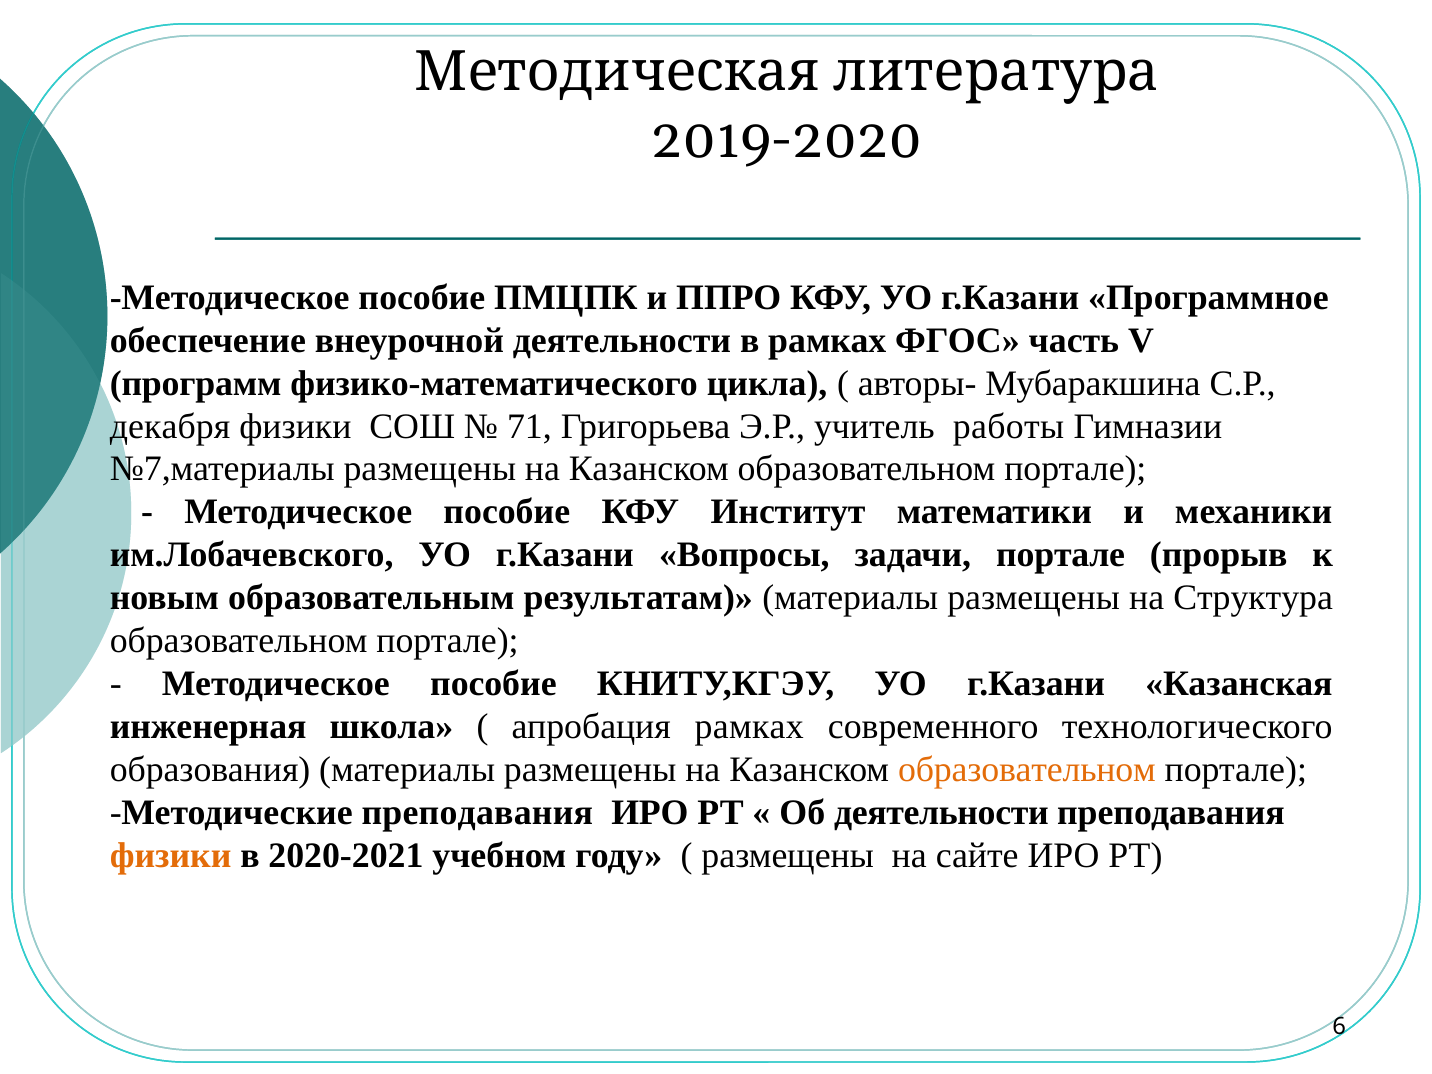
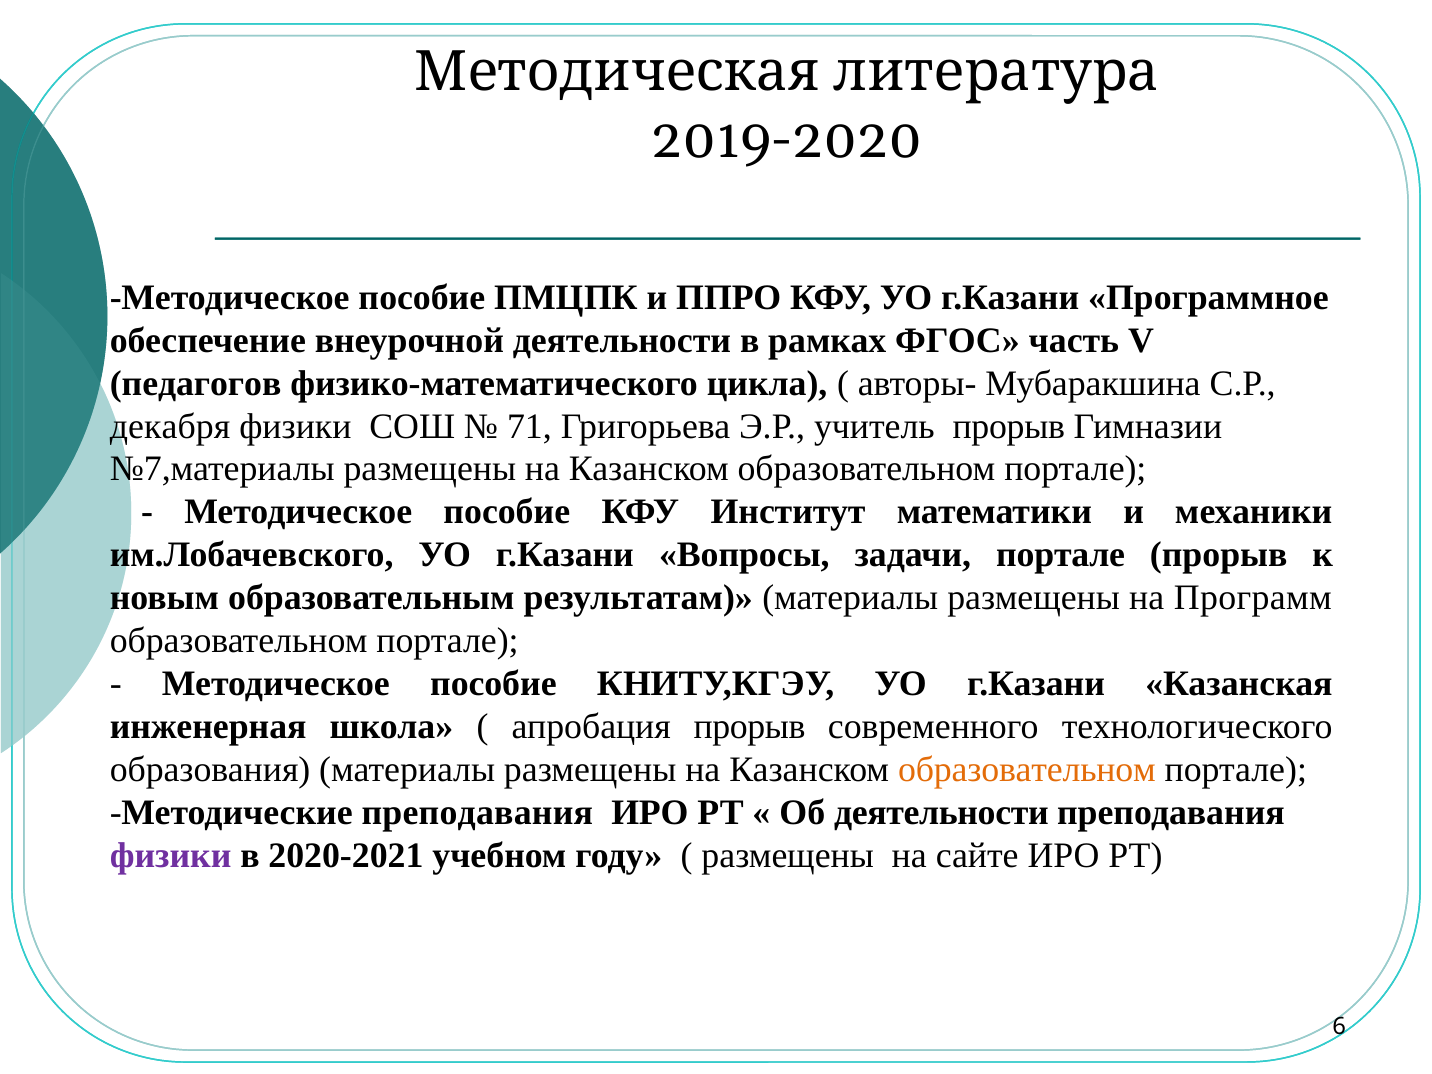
программ: программ -> педагогов (196, 383)
учитель работы: работы -> прорыв (1009, 426)
Структура: Структура -> Программ (1253, 598)
апробация рамках: рамках -> прорыв (750, 727)
физики colour: orange -> purple (171, 856)
